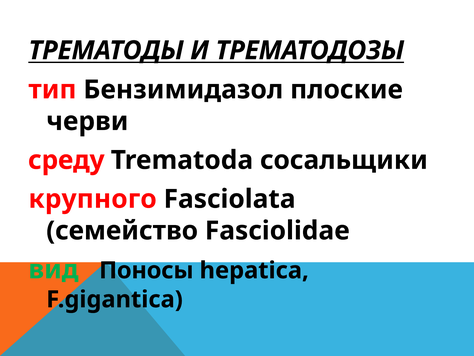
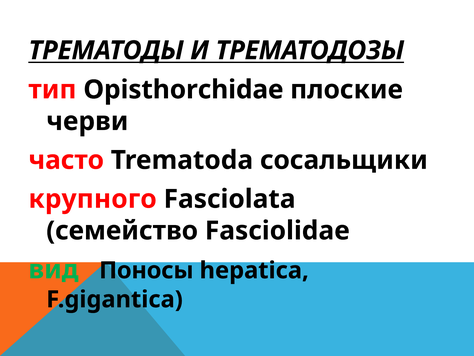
Бензимидазол: Бензимидазол -> Opisthorchidае (183, 90)
среду: среду -> часто (66, 160)
